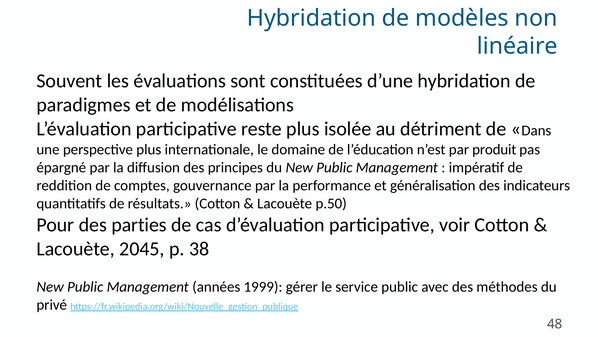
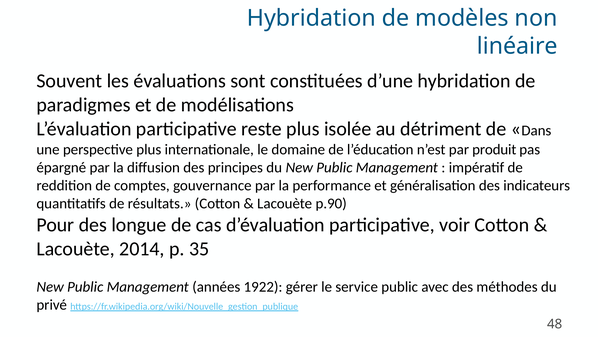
p.50: p.50 -> p.90 (331, 203)
parties: parties -> longue (139, 224)
2045: 2045 -> 2014 (142, 248)
38: 38 -> 35 (199, 248)
1999: 1999 -> 1922 (263, 286)
